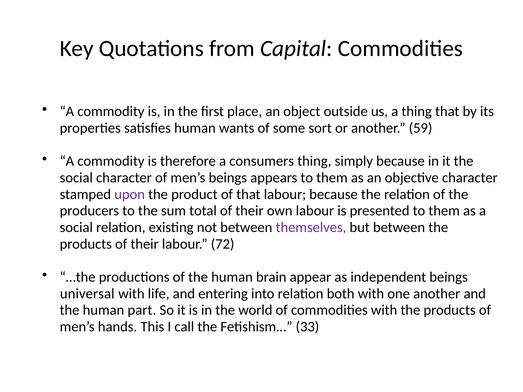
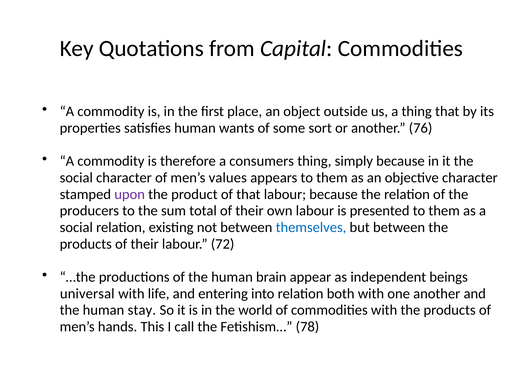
59: 59 -> 76 (421, 128)
men’s beings: beings -> values (228, 178)
themselves colour: purple -> blue (311, 228)
part: part -> stay (142, 310)
33: 33 -> 78 (307, 327)
